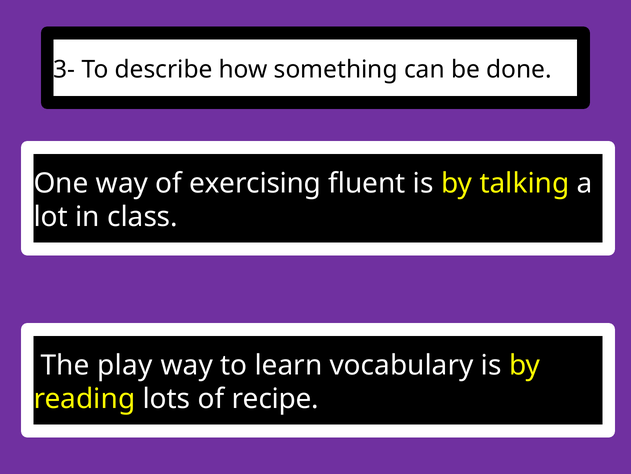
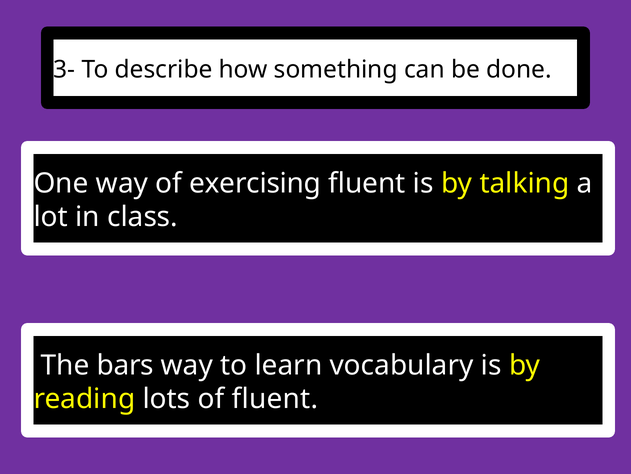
play: play -> bars (125, 365)
of recipe: recipe -> fluent (275, 398)
